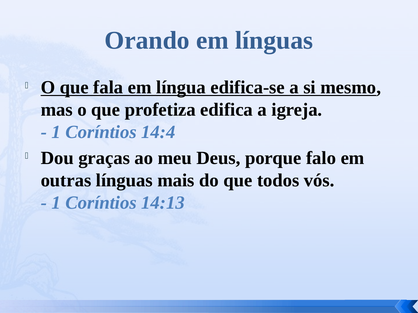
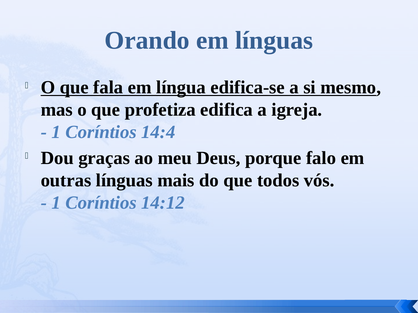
14:13: 14:13 -> 14:12 (163, 203)
